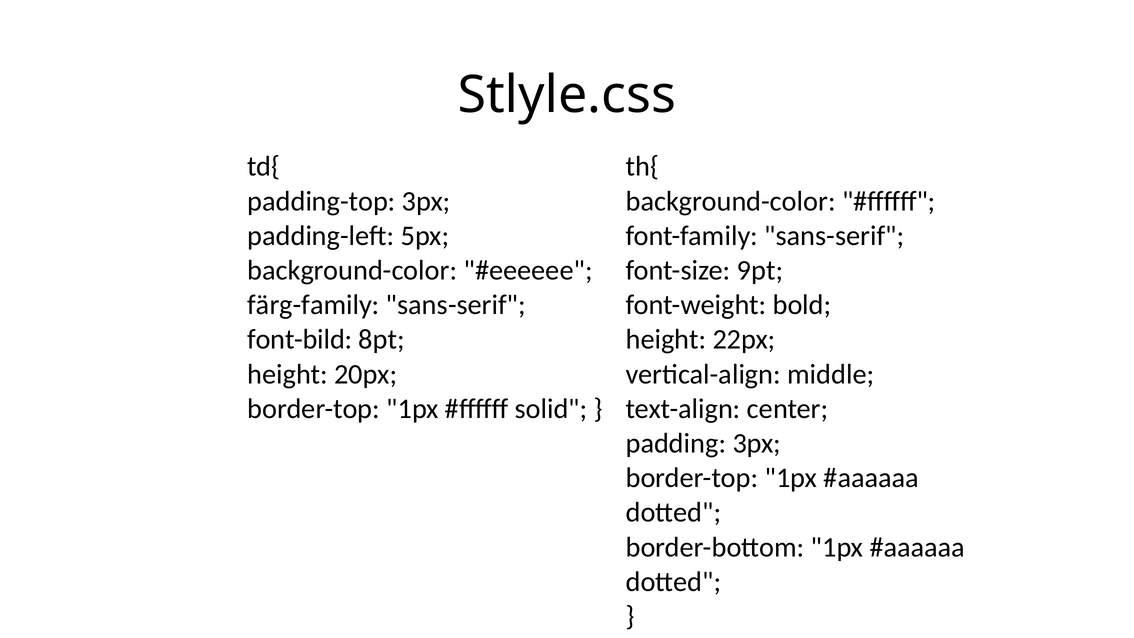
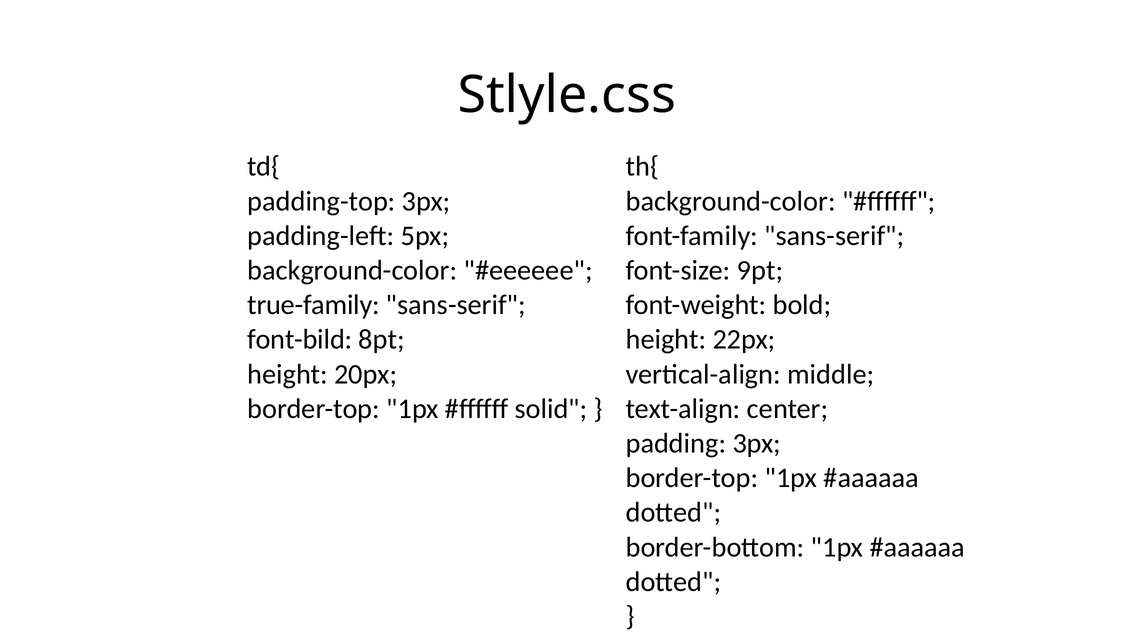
färg-family: färg-family -> true-family (314, 305)
